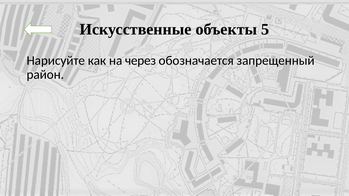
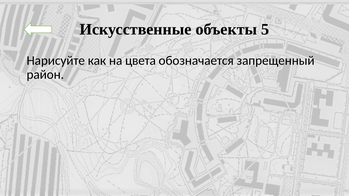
через: через -> цвета (141, 61)
